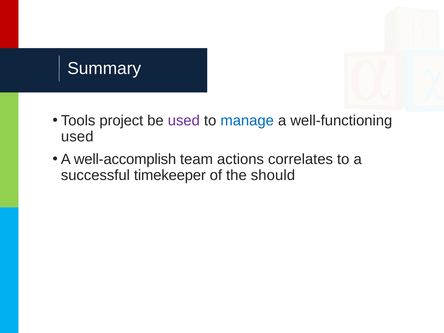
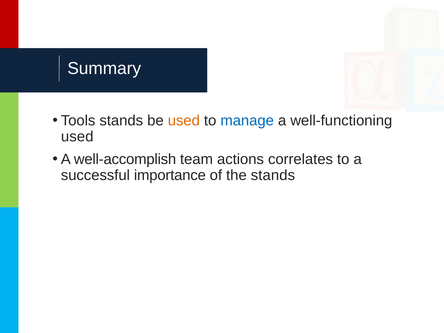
Tools project: project -> stands (121, 121)
used colour: purple -> orange (184, 121)
timekeeper: timekeeper -> importance (170, 175)
the should: should -> stands (273, 175)
